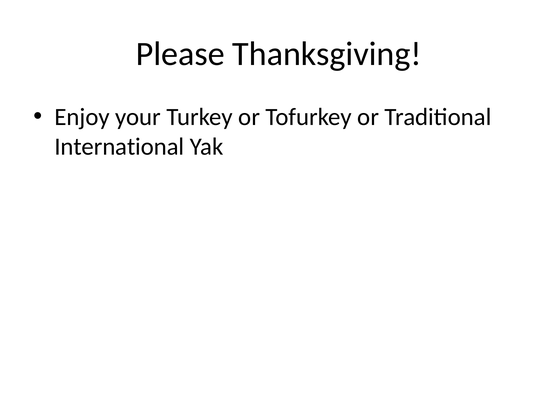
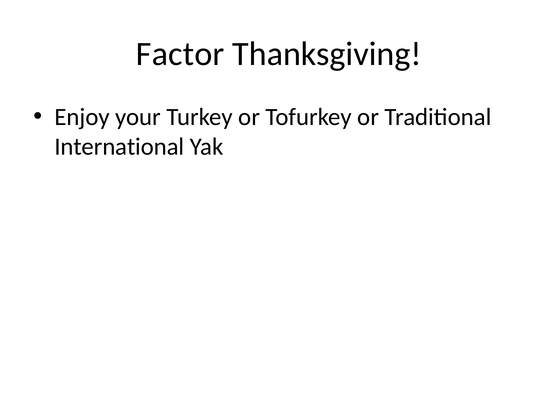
Please: Please -> Factor (180, 54)
